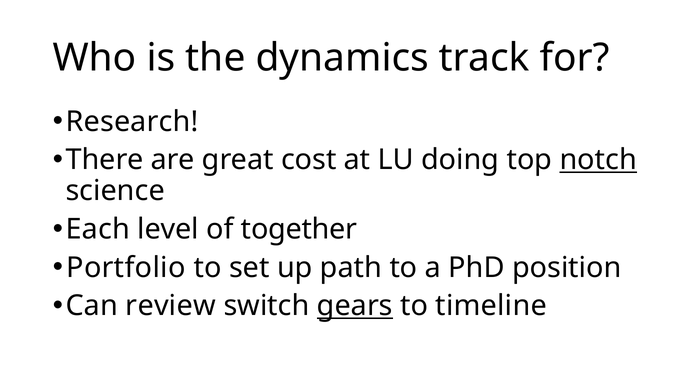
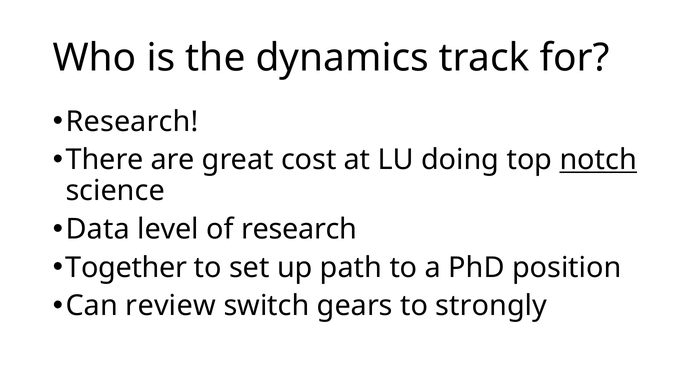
Each: Each -> Data (98, 229)
of together: together -> research (299, 229)
Portfolio: Portfolio -> Together (126, 268)
gears underline: present -> none (355, 306)
timeline: timeline -> strongly (491, 306)
